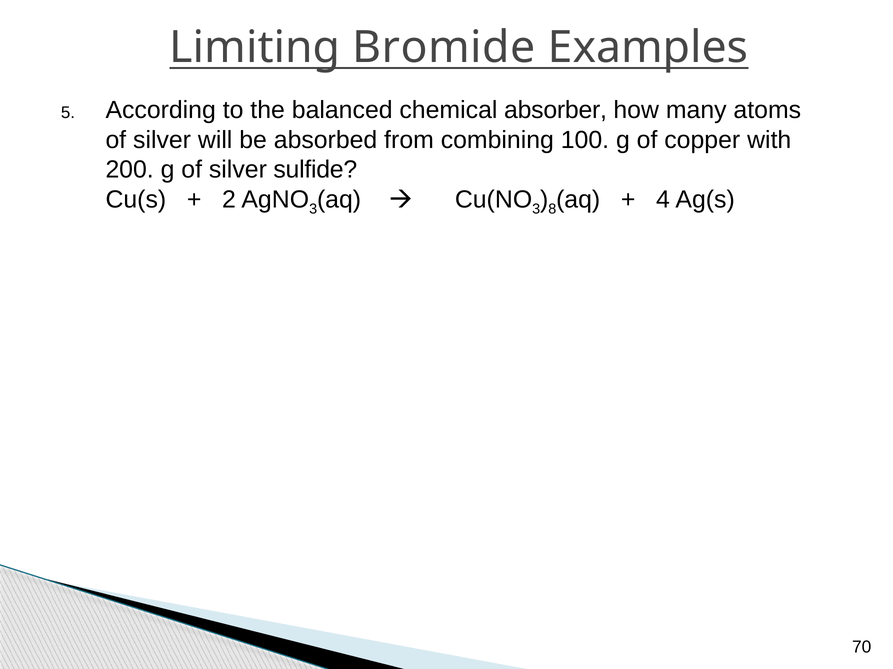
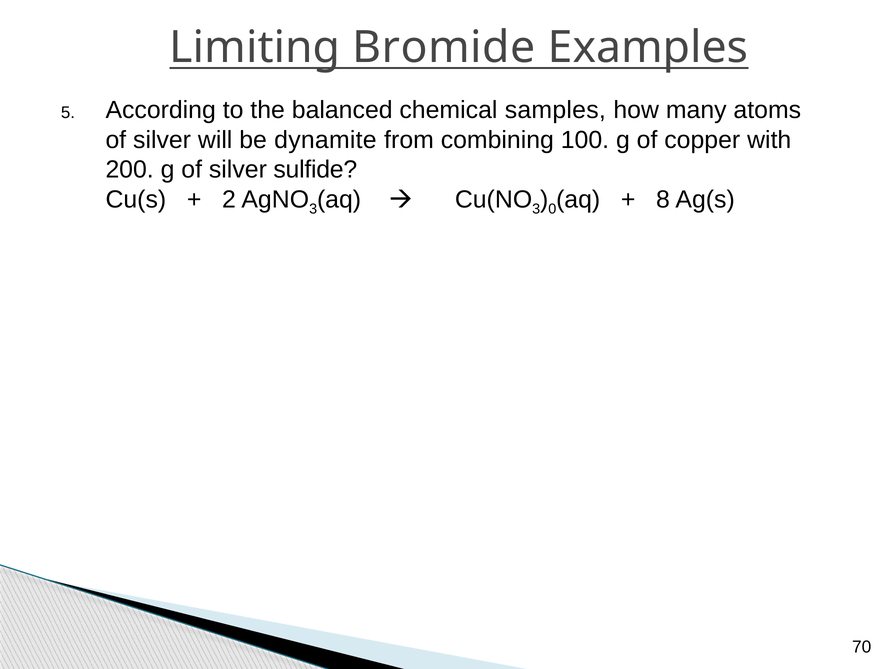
absorber: absorber -> samples (555, 110)
absorbed: absorbed -> dynamite (325, 140)
8: 8 -> 0 (552, 209)
4: 4 -> 8 (663, 200)
